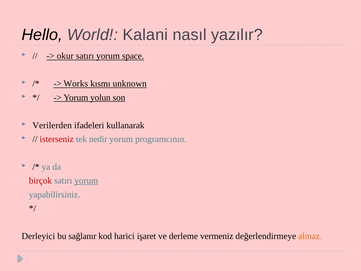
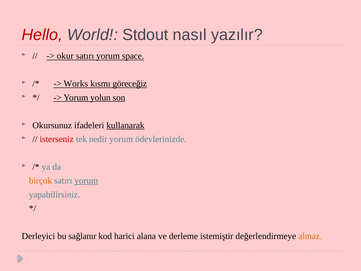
Hello colour: black -> red (42, 35)
Kalani: Kalani -> Stdout (145, 35)
unknown: unknown -> göreceğiz (130, 84)
Verilerden: Verilerden -> Okursunuz (52, 125)
kullanarak underline: none -> present (125, 125)
programcının: programcının -> ödevlerinizde (161, 139)
birçok colour: red -> orange (40, 181)
işaret: işaret -> alana (146, 236)
vermeniz: vermeniz -> istemiştir (217, 236)
